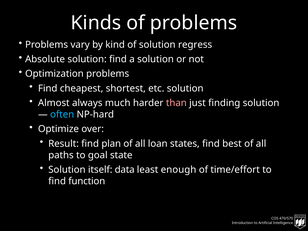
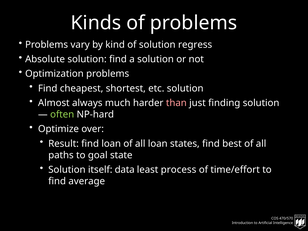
often colour: light blue -> light green (62, 114)
find plan: plan -> loan (111, 144)
enough: enough -> process (179, 170)
function: function -> average (87, 181)
